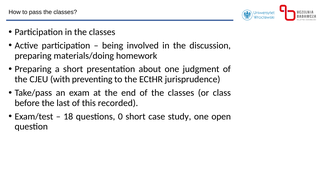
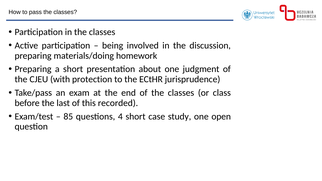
preventing: preventing -> protection (92, 79)
18: 18 -> 85 (68, 116)
0: 0 -> 4 (120, 116)
